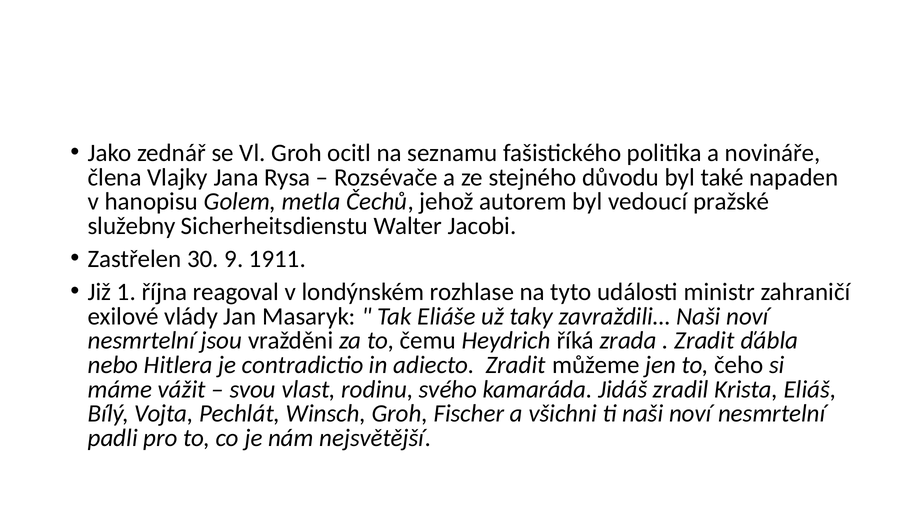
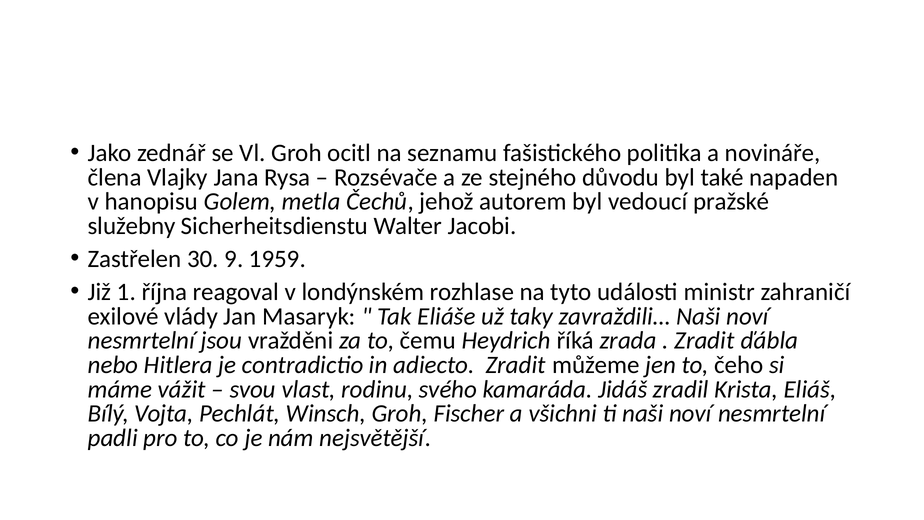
1911: 1911 -> 1959 (277, 259)
